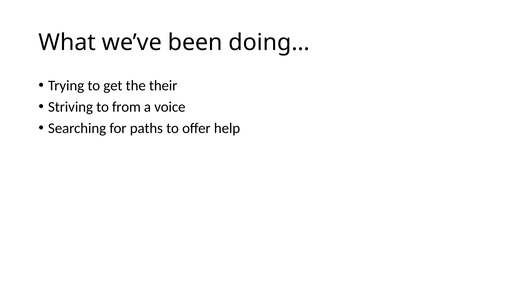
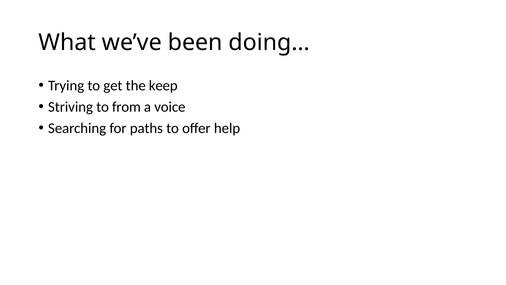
their: their -> keep (163, 86)
